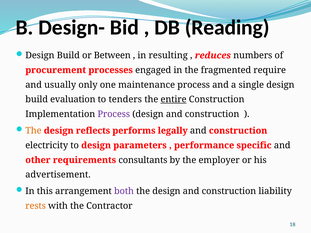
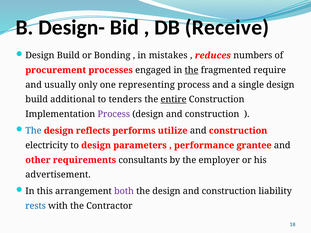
Reading: Reading -> Receive (227, 27)
Between: Between -> Bonding (112, 55)
resulting: resulting -> mistakes (168, 55)
the underline: none -> present (192, 70)
maintenance: maintenance -> representing (147, 85)
evaluation: evaluation -> additional (73, 100)
The colour: orange -> blue (33, 131)
legally: legally -> utilize (173, 131)
specific: specific -> grantee (254, 145)
rests colour: orange -> blue (36, 206)
